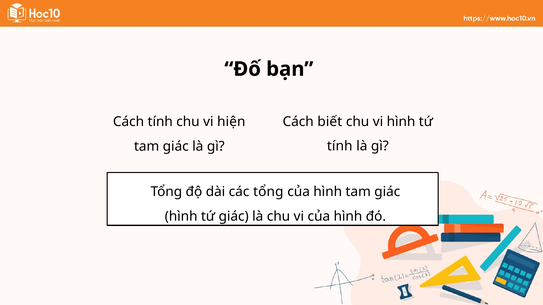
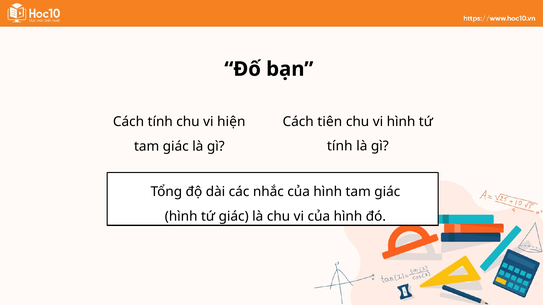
biết: biết -> tiên (330, 122)
các tổng: tổng -> nhắc (268, 192)
